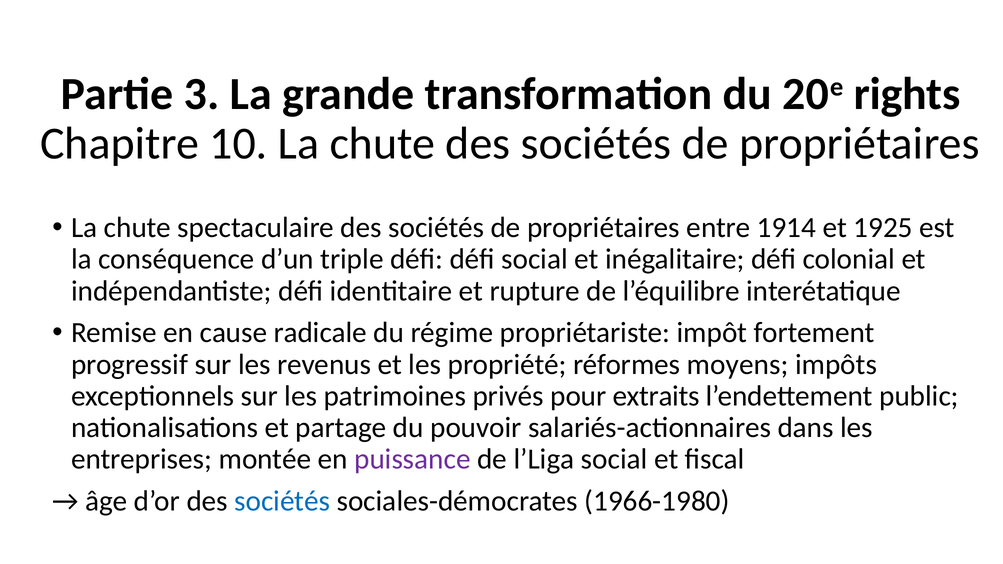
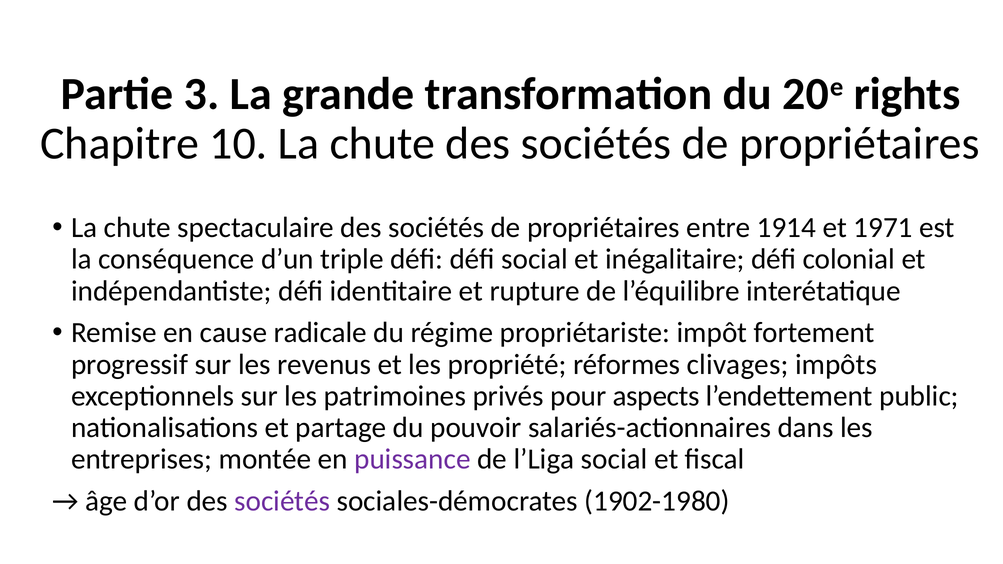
1925: 1925 -> 1971 (883, 228)
moyens: moyens -> clivages (738, 364)
extraits: extraits -> aspects (656, 396)
sociétés colour: blue -> purple (282, 501)
1966-1980: 1966-1980 -> 1902-1980 (657, 501)
